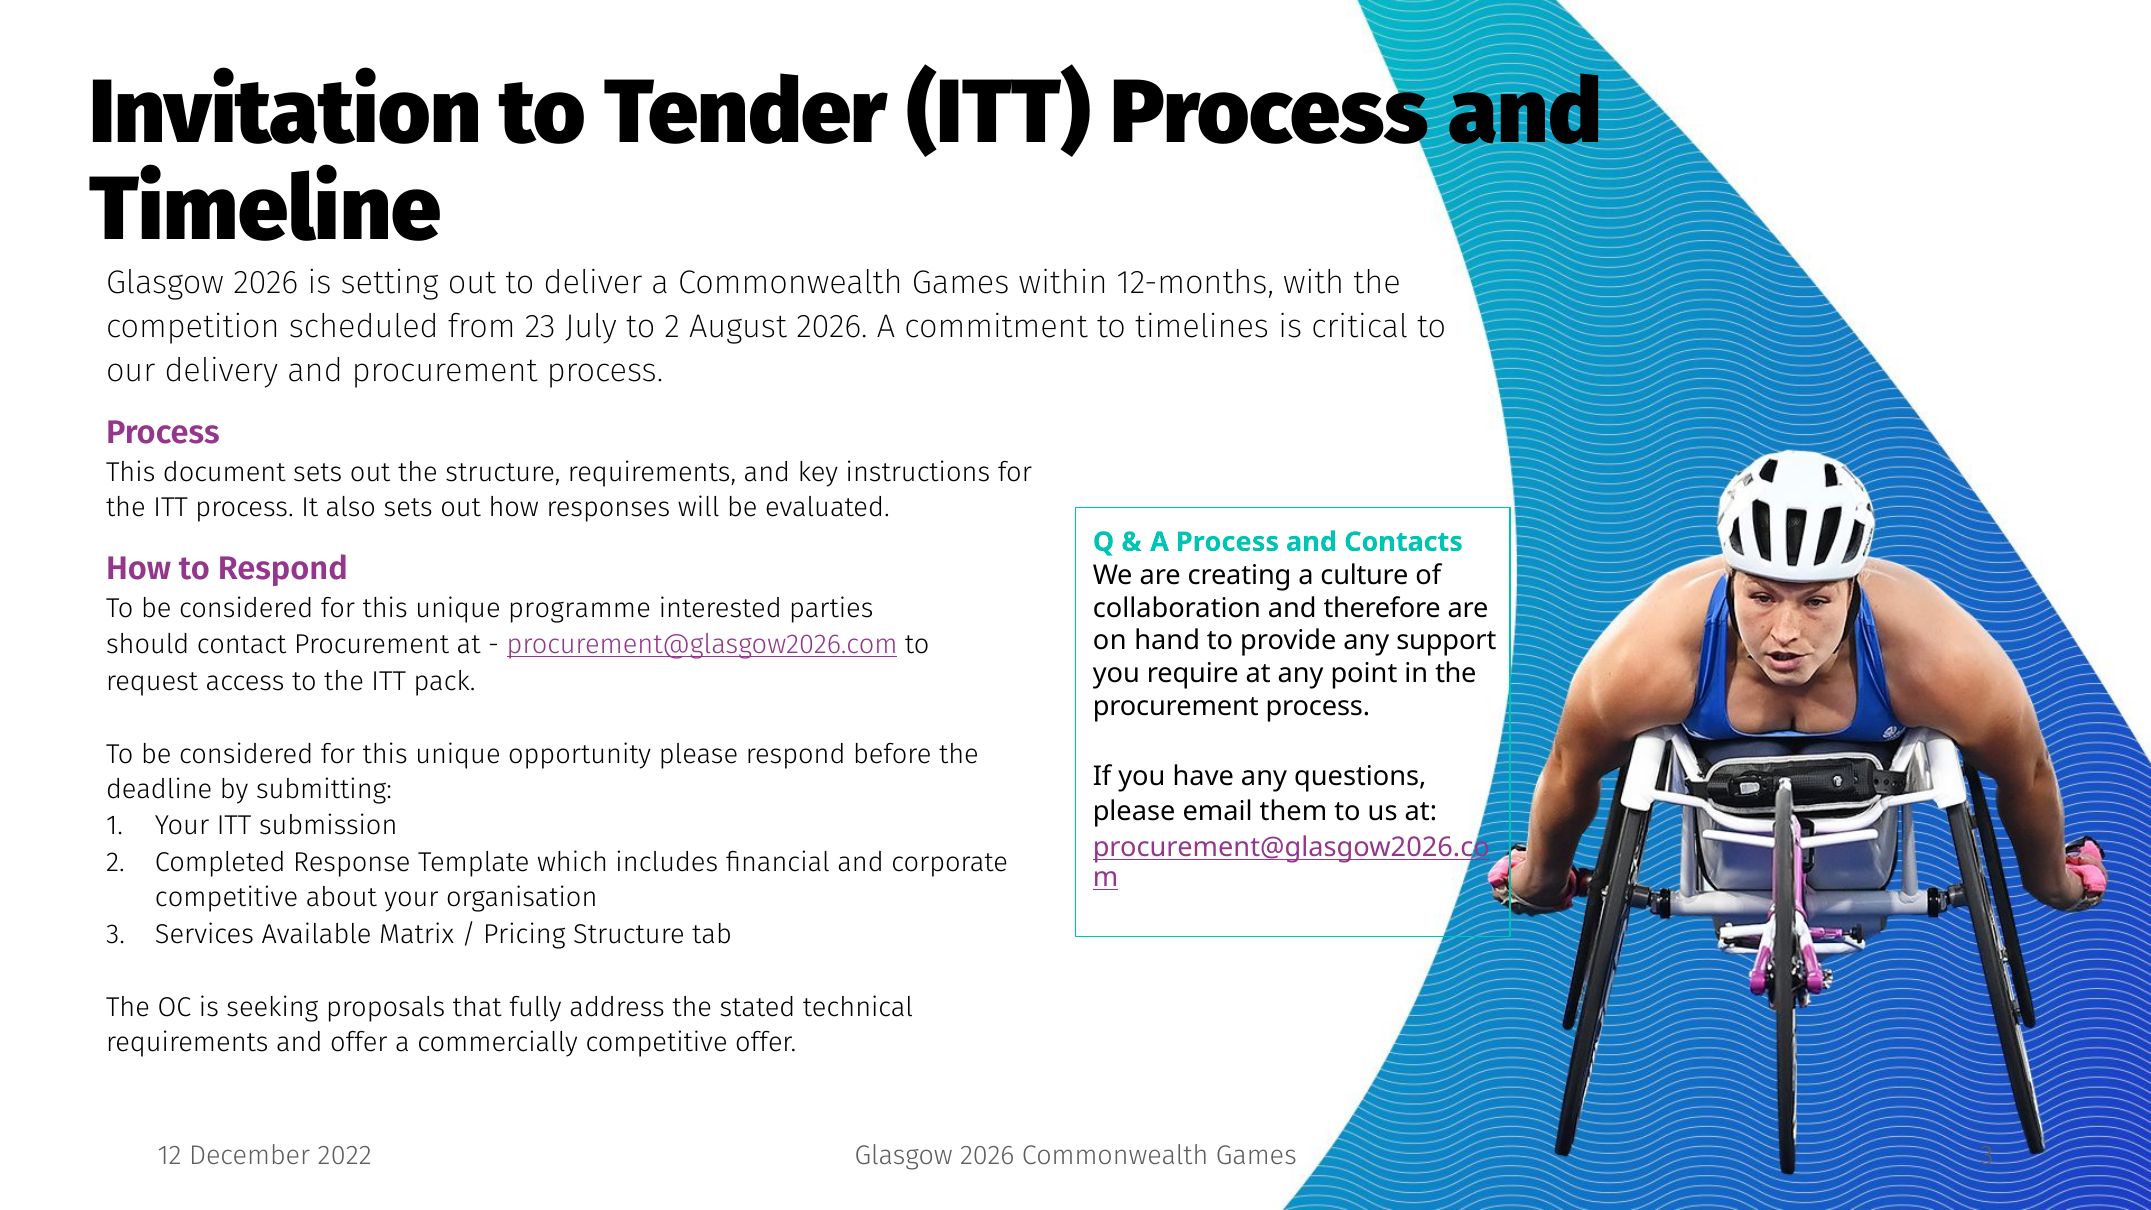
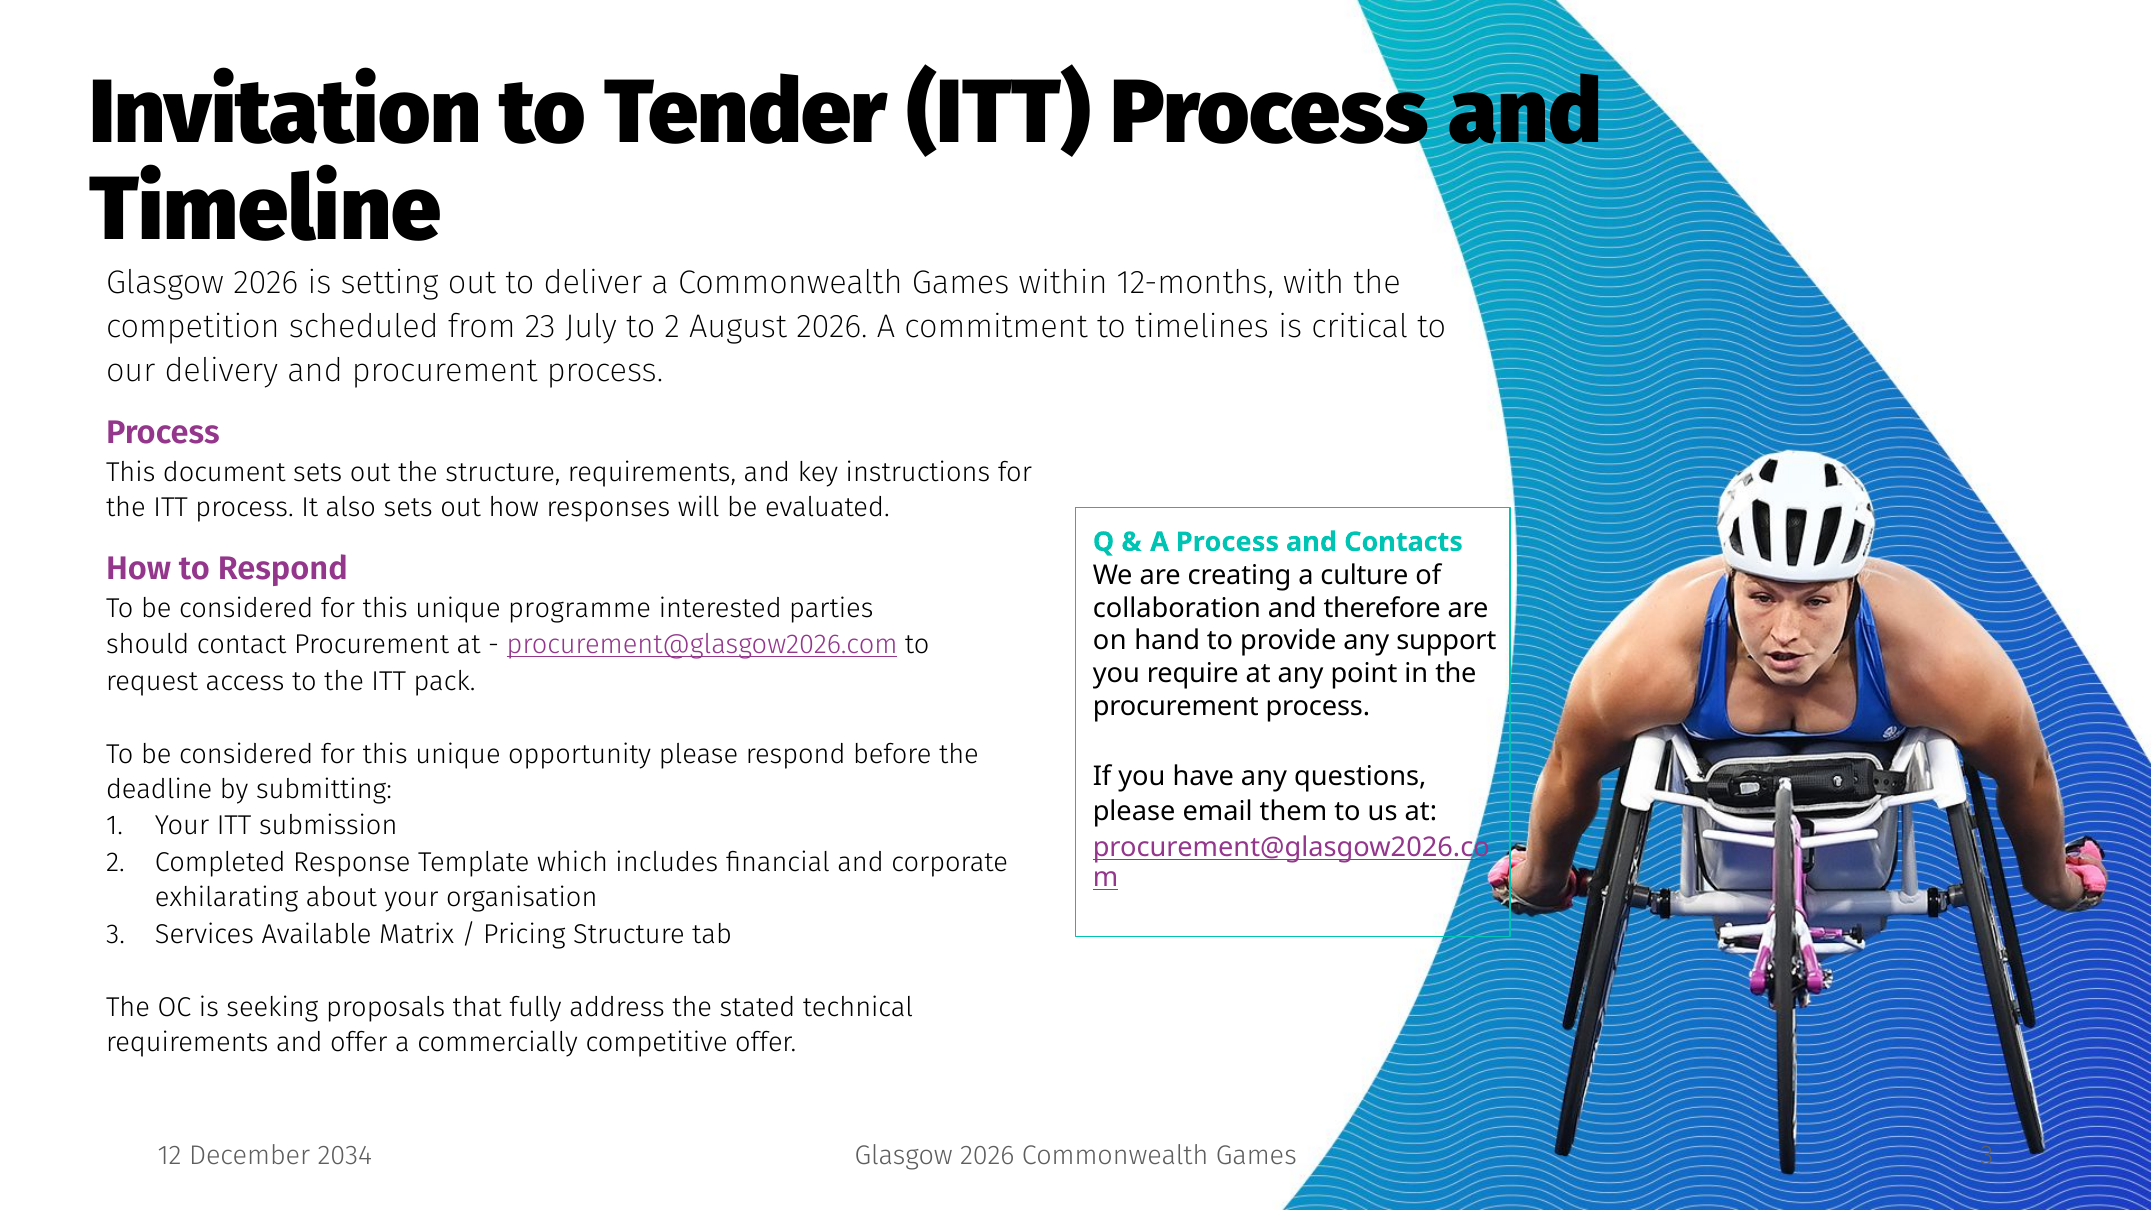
competitive: competitive -> exhilarating (227, 898)
2022: 2022 -> 2034 (345, 1156)
